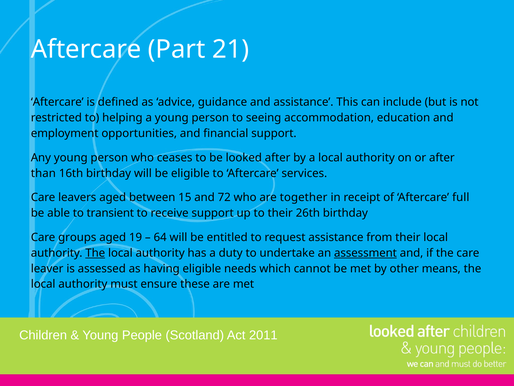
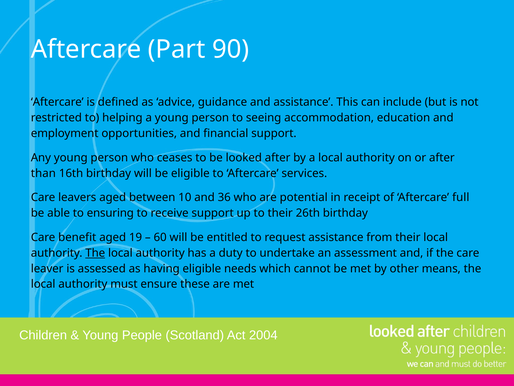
21: 21 -> 90 (231, 49)
15: 15 -> 10 (185, 197)
72: 72 -> 36 (224, 197)
together: together -> potential (304, 197)
transient: transient -> ensuring (110, 213)
groups: groups -> benefit (77, 237)
64: 64 -> 60 (160, 237)
assessment underline: present -> none (365, 253)
2011: 2011 -> 2004 (263, 335)
